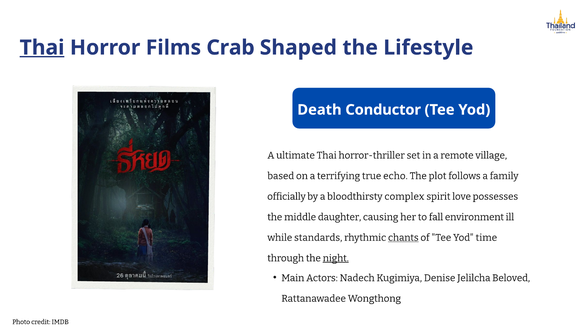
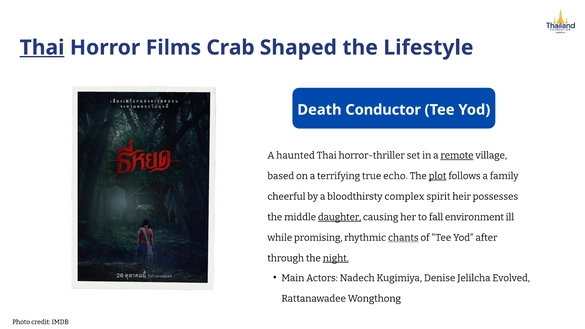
ultimate: ultimate -> haunted (296, 155)
remote underline: none -> present (457, 155)
plot underline: none -> present (438, 176)
officially: officially -> cheerful (286, 197)
love: love -> heir (462, 197)
daughter underline: none -> present (340, 217)
standards: standards -> promising (318, 238)
time: time -> after (486, 238)
Beloved: Beloved -> Evolved (511, 278)
